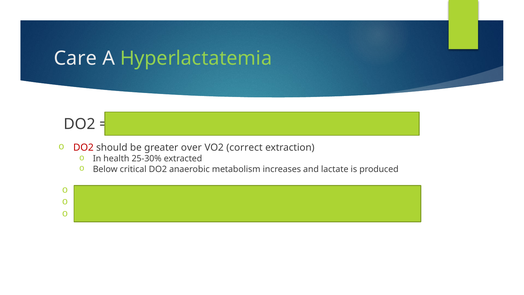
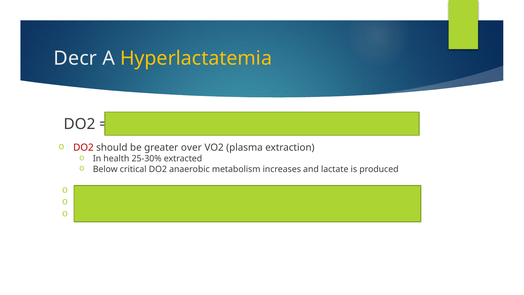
Care: Care -> Decr (75, 58)
Hyperlactatemia colour: light green -> yellow (196, 58)
correct: correct -> plasma (244, 148)
